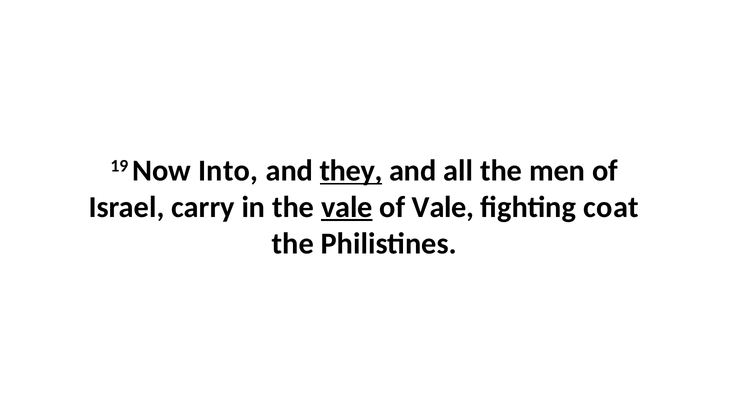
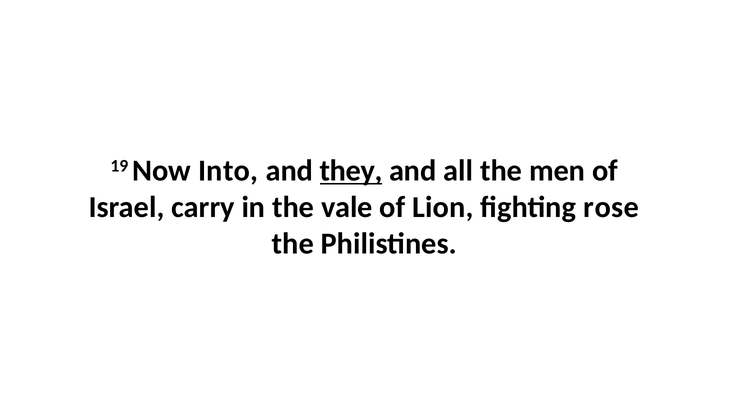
vale underline: present -> none (347, 207)
of Vale: Vale -> Lion (443, 207)
coat: coat -> rose (611, 207)
